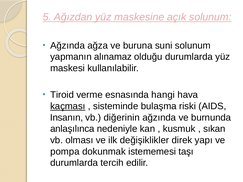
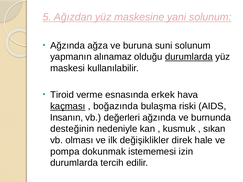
açık: açık -> yani (177, 17)
durumlarda underline: none -> present (189, 57)
hangi: hangi -> erkek (163, 95)
sisteminde: sisteminde -> boğazında (116, 106)
diğerinin: diğerinin -> değerleri (122, 118)
anlaşılınca: anlaşılınca -> desteğinin (72, 129)
yapı: yapı -> hale (204, 140)
taşı: taşı -> izin (186, 152)
